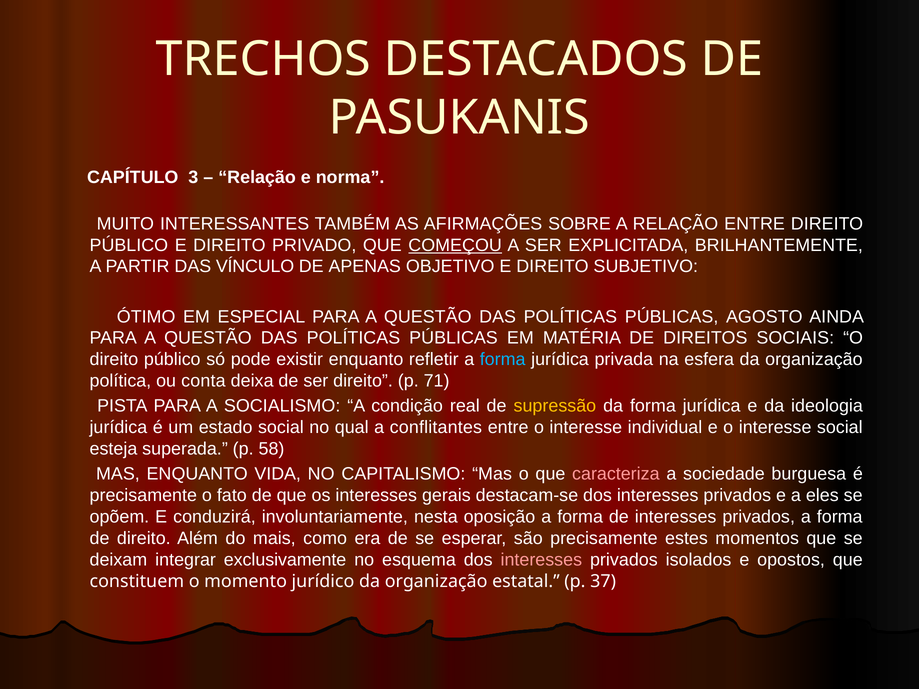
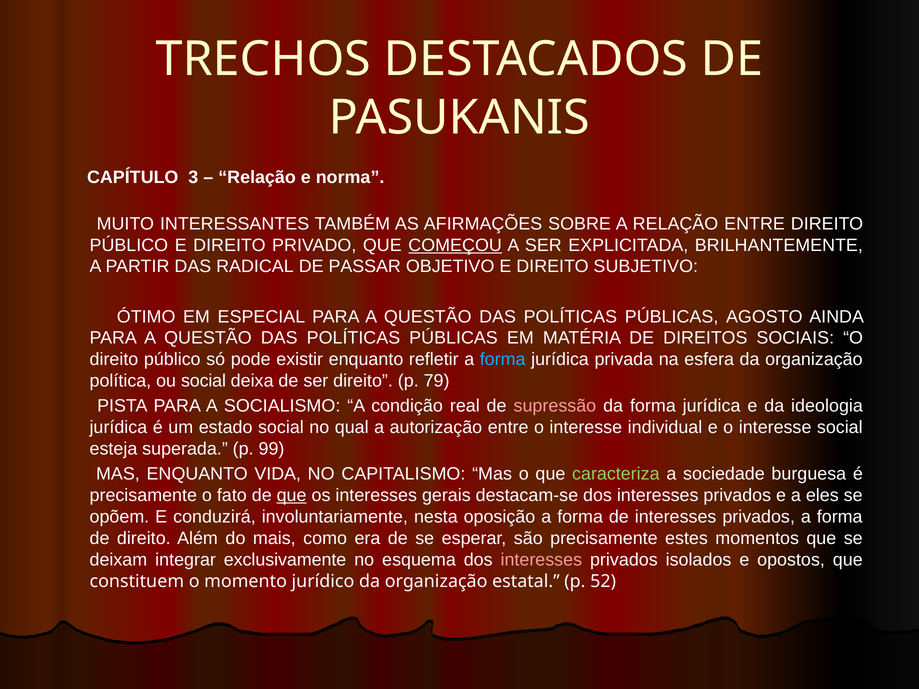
VÍNCULO: VÍNCULO -> RADICAL (255, 267)
APENAS: APENAS -> PASSAR (365, 267)
ou conta: conta -> social (204, 381)
71: 71 -> 79 (437, 381)
supressão colour: yellow -> pink (555, 406)
conflitantes: conflitantes -> autorização (436, 428)
58: 58 -> 99 (271, 449)
caracteriza colour: pink -> light green (616, 474)
que underline: none -> present (292, 496)
37: 37 -> 52 (603, 581)
